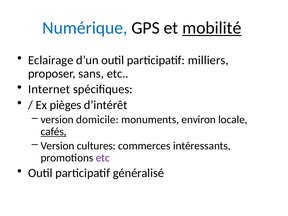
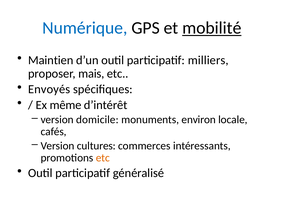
Eclairage: Eclairage -> Maintien (51, 60)
sans: sans -> mais (91, 74)
Internet: Internet -> Envoyés (49, 89)
pièges: pièges -> même (66, 105)
cafés underline: present -> none (54, 132)
etc colour: purple -> orange (103, 158)
